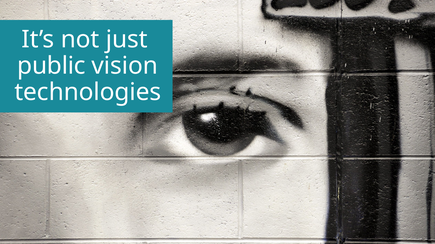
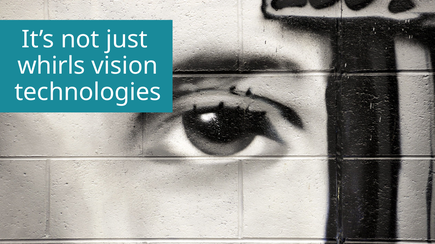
public: public -> whirls (51, 66)
